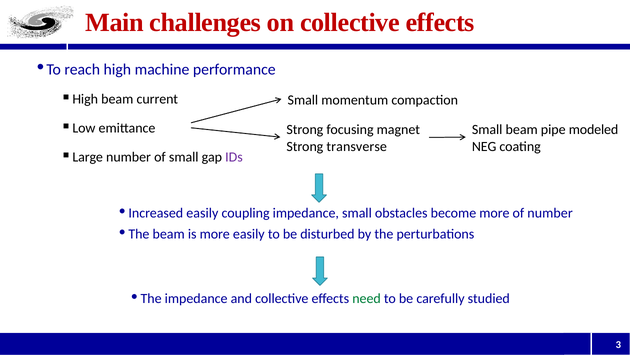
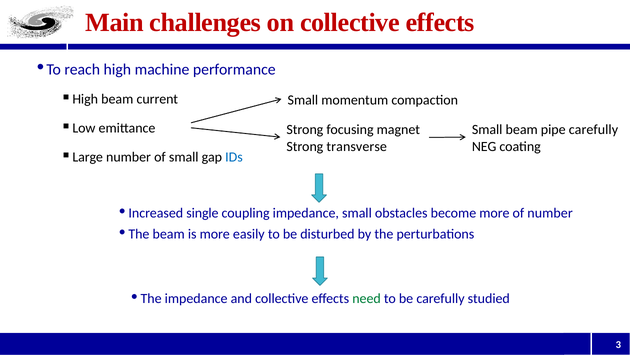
pipe modeled: modeled -> carefully (593, 129)
IDs colour: purple -> blue (234, 157)
easily: easily -> single (202, 213)
